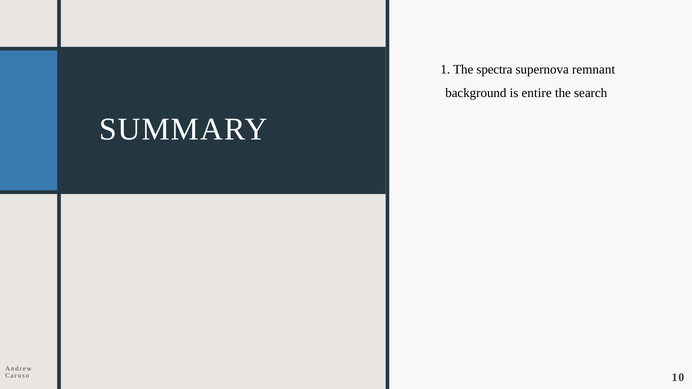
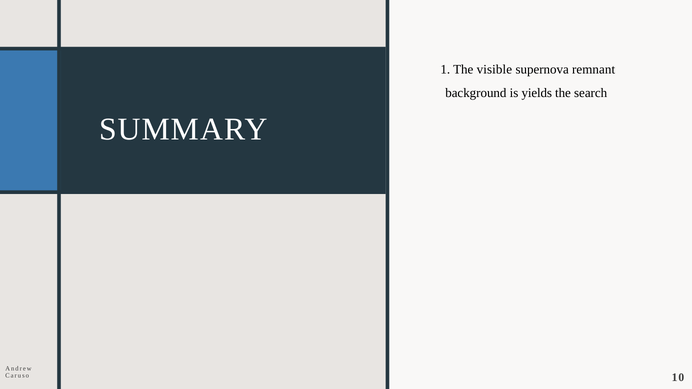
spectra: spectra -> visible (494, 70)
entire: entire -> yields (537, 93)
